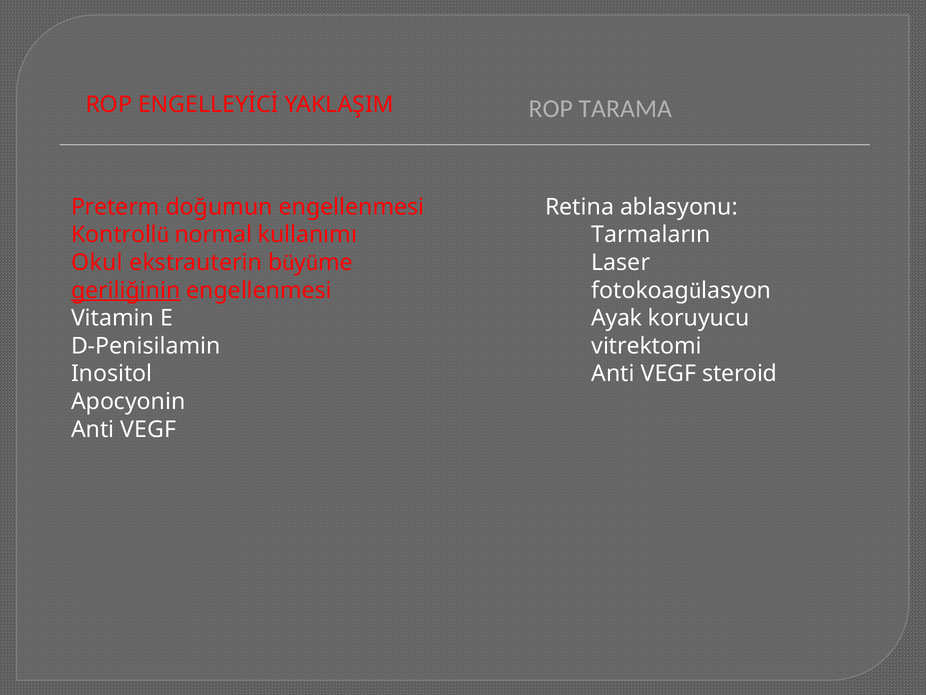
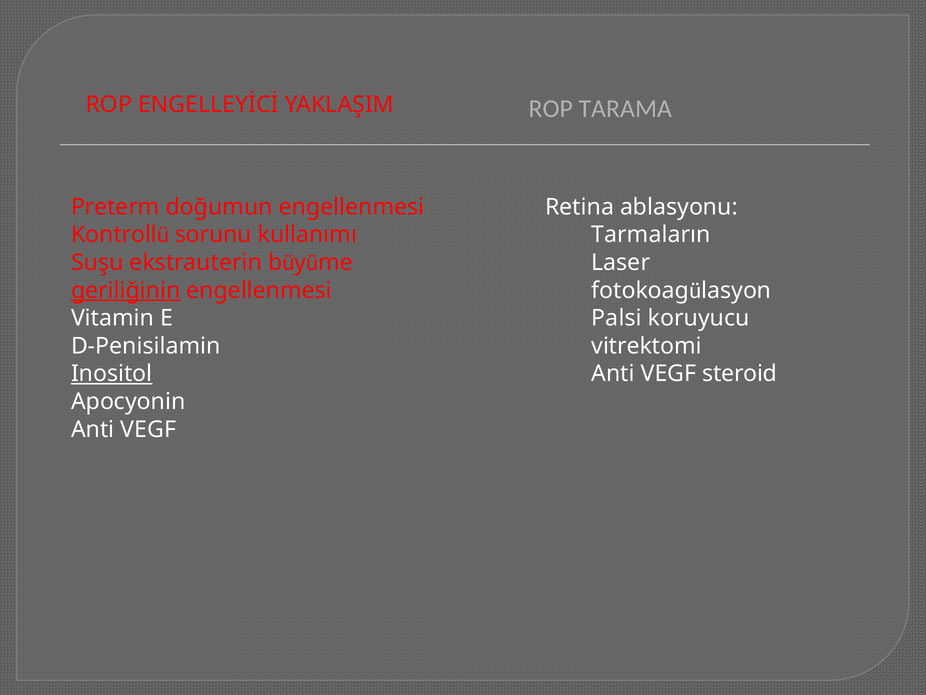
normal: normal -> sorunu (213, 235)
Okul: Okul -> Suşu (97, 262)
Ayak: Ayak -> Palsi (617, 318)
Inositol underline: none -> present (112, 374)
